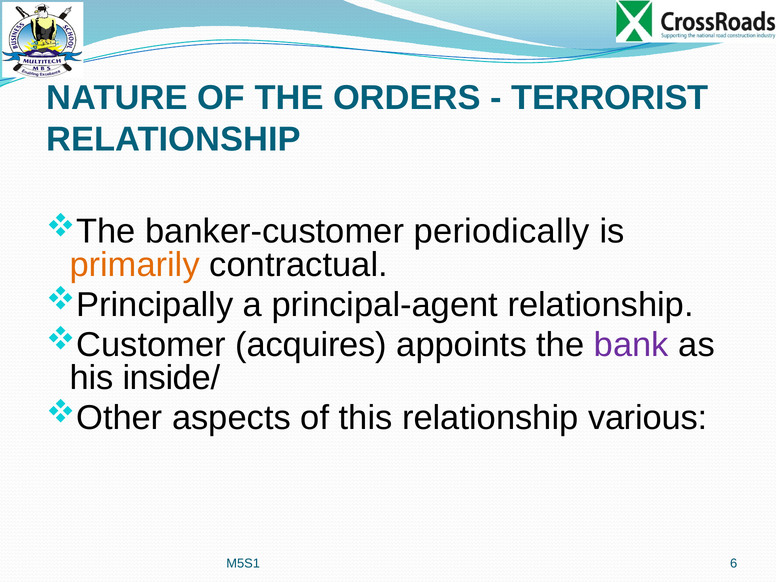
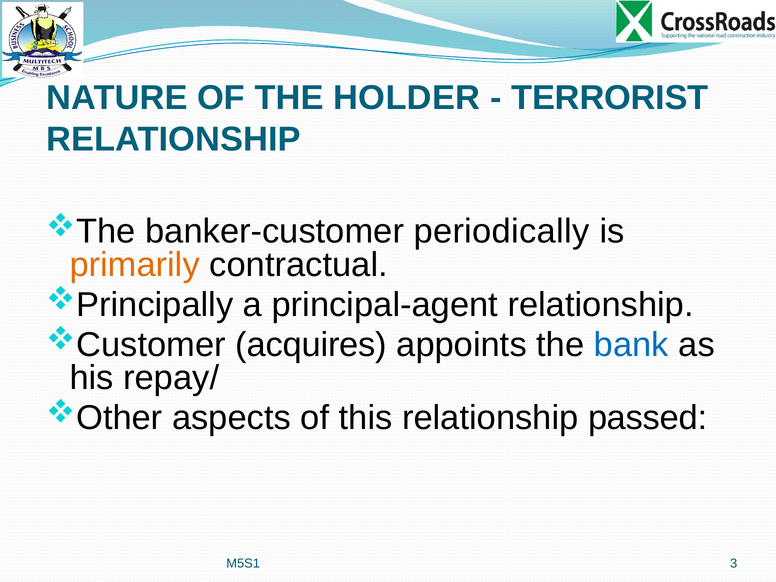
ORDERS: ORDERS -> HOLDER (407, 98)
bank colour: purple -> blue (631, 345)
inside/: inside/ -> repay/ (171, 378)
various: various -> passed (648, 418)
6: 6 -> 3 (734, 564)
